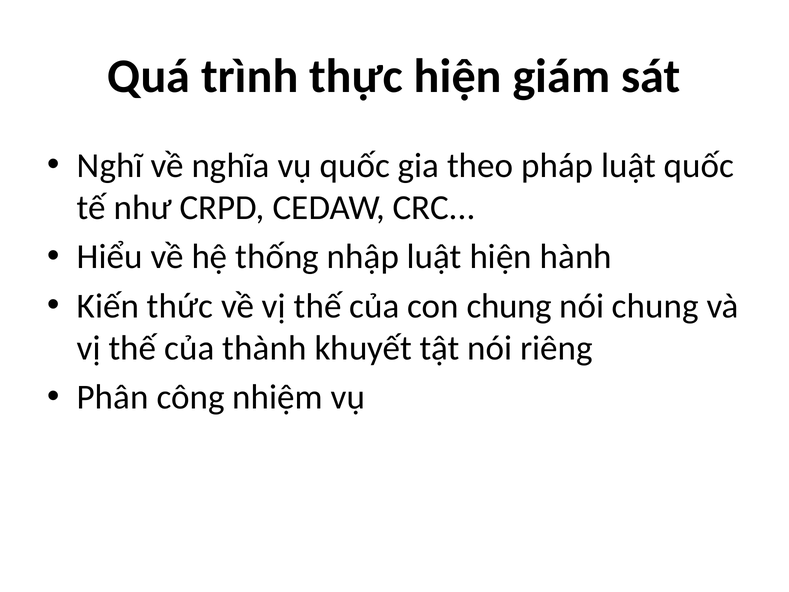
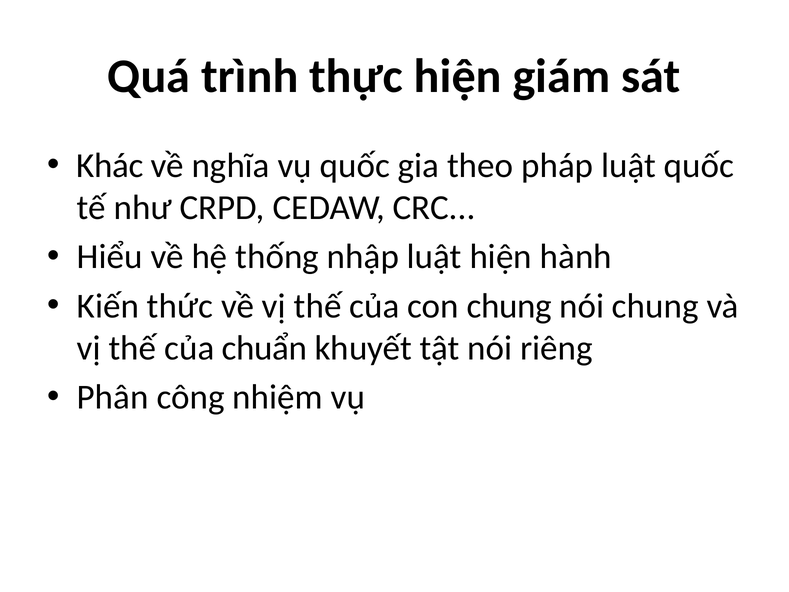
Nghĩ: Nghĩ -> Khác (110, 166)
thành: thành -> chuẩn (265, 348)
